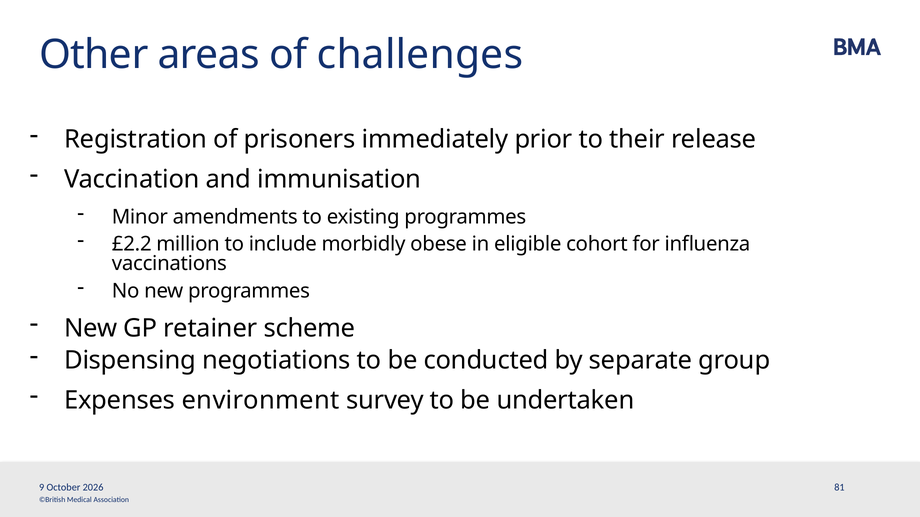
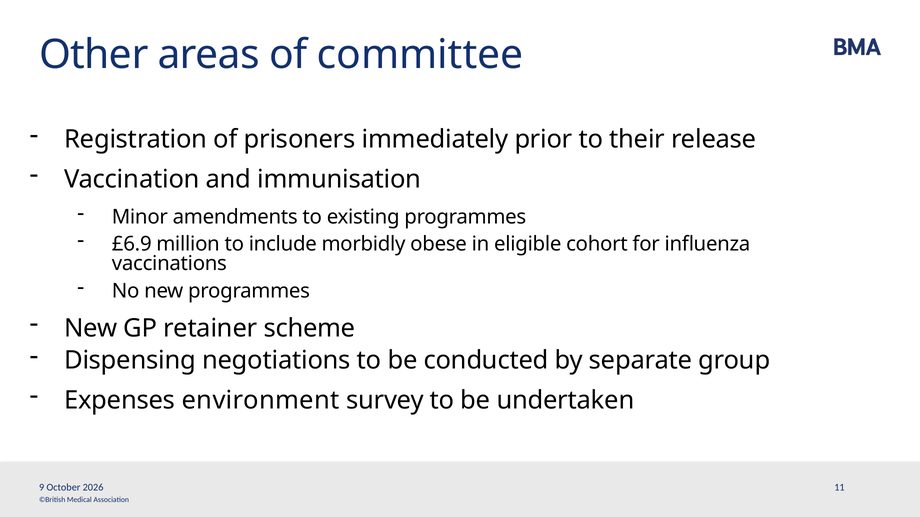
challenges: challenges -> committee (420, 55)
£2.2: £2.2 -> £6.9 (132, 244)
81: 81 -> 11 (840, 488)
